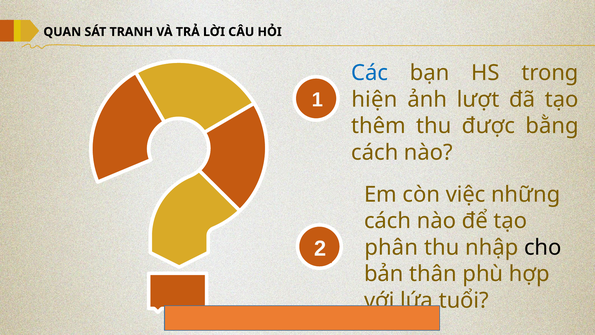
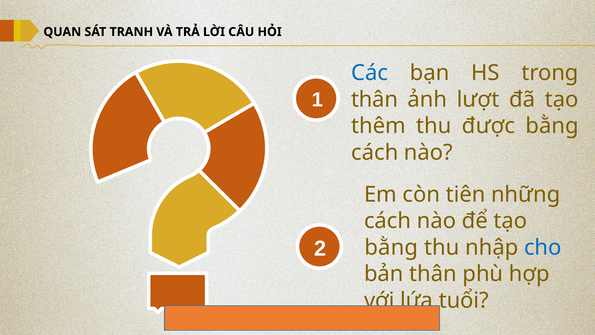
hiện: hiện -> thân (375, 99)
việc: việc -> tiên (466, 194)
phân: phân -> bằng (391, 247)
cho colour: black -> blue (543, 247)
